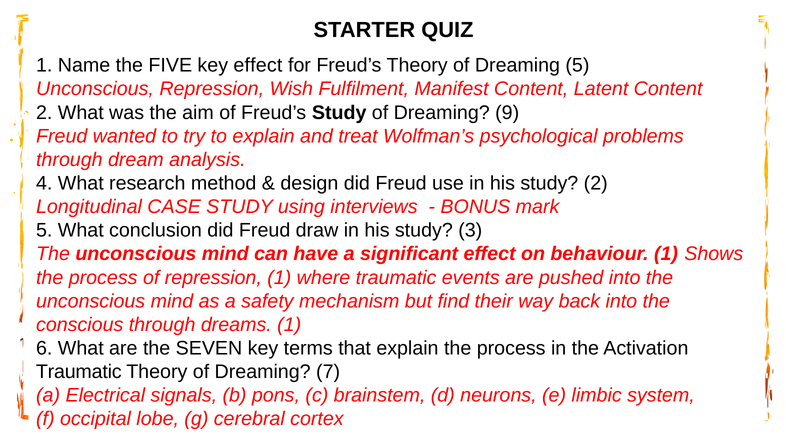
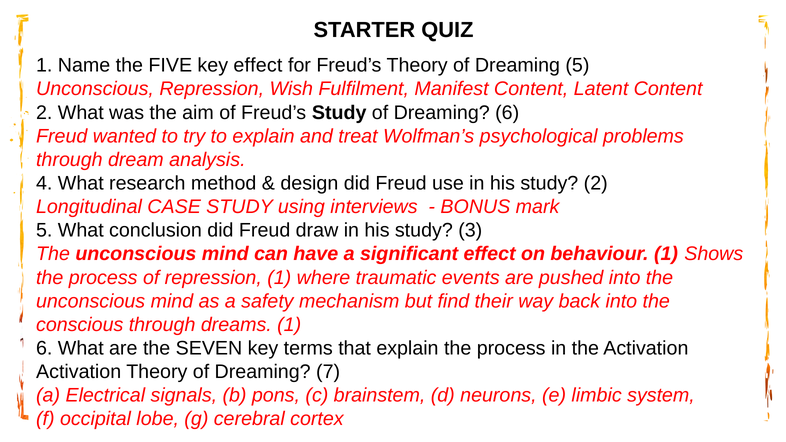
Dreaming 9: 9 -> 6 (507, 113)
Traumatic: Traumatic -> Activation (79, 372)
